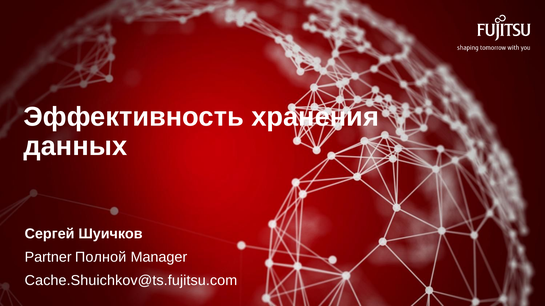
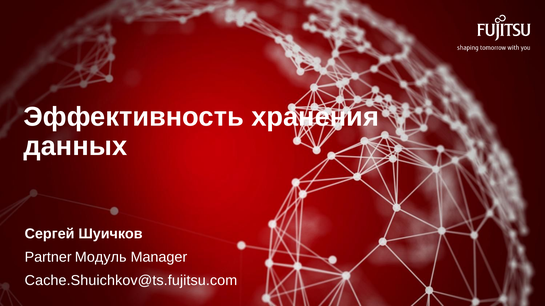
Полной: Полной -> Модуль (101, 258)
